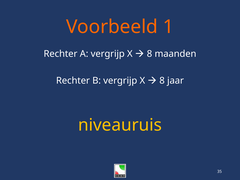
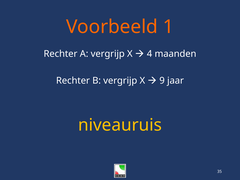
8: 8 -> 4 (150, 54)
8: 8 -> 9 (162, 81)
